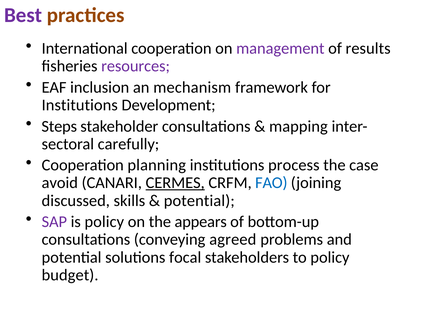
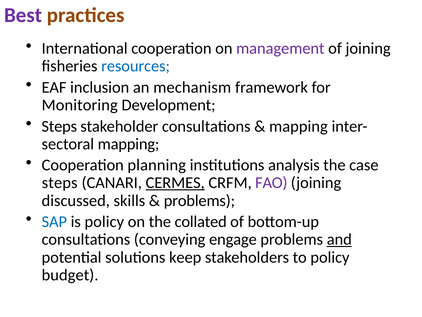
of results: results -> joining (368, 48)
resources colour: purple -> blue (136, 66)
Institutions: Institutions -> Monitoring (80, 105)
carefully: carefully -> mapping (129, 144)
process: process -> analysis (294, 165)
avoid: avoid -> steps (60, 183)
FAO colour: blue -> purple (271, 183)
potential: potential -> problems (199, 200)
SAP colour: purple -> blue (54, 221)
appears: appears -> collated (201, 221)
agreed: agreed -> engage (233, 239)
and underline: none -> present (339, 239)
focal: focal -> keep (185, 257)
